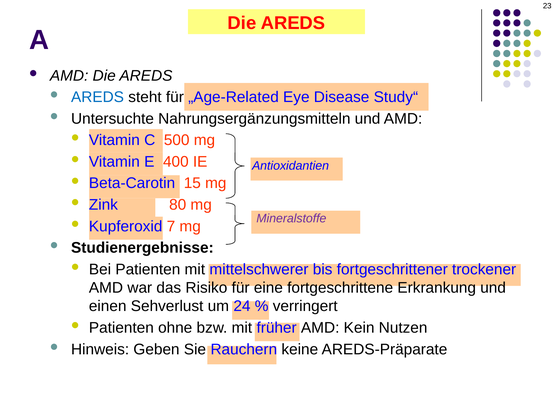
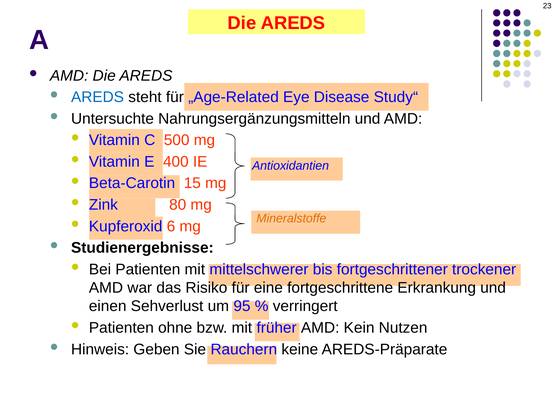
Mineralstoffe colour: purple -> orange (291, 218)
7: 7 -> 6 (171, 226)
24: 24 -> 95 (242, 306)
